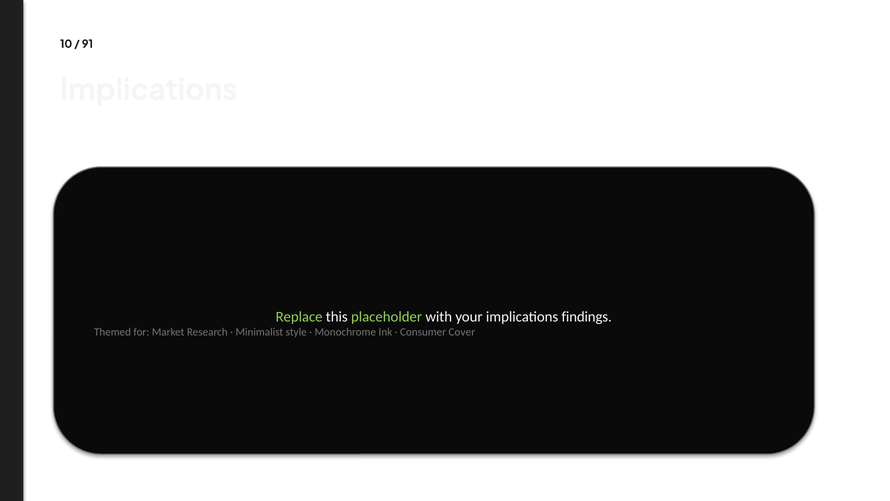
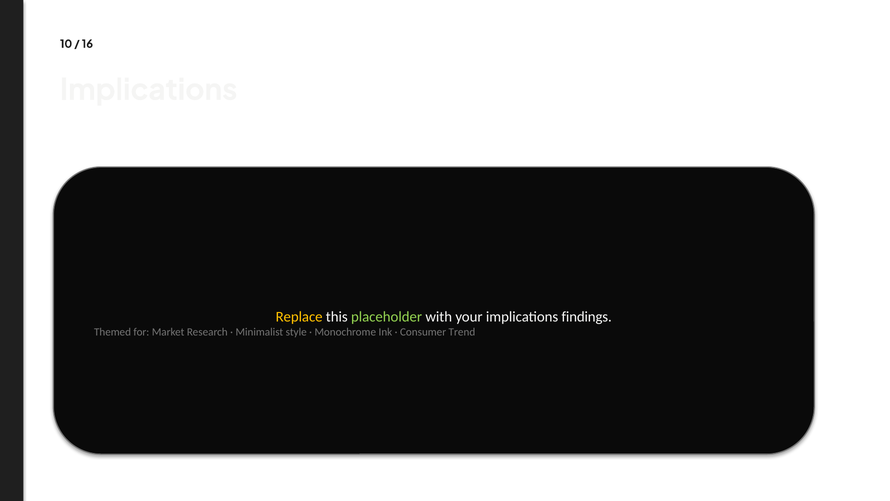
91: 91 -> 16 (87, 44)
Replace colour: light green -> yellow (299, 316)
Cover: Cover -> Trend (462, 332)
